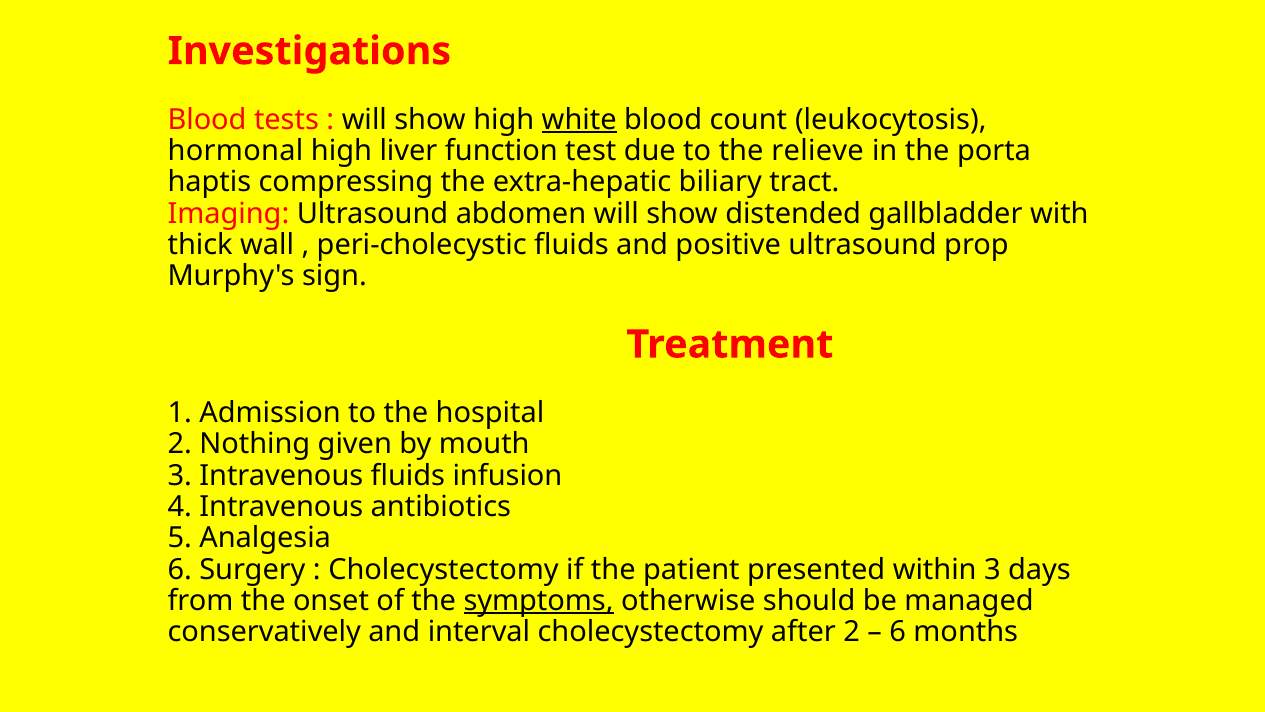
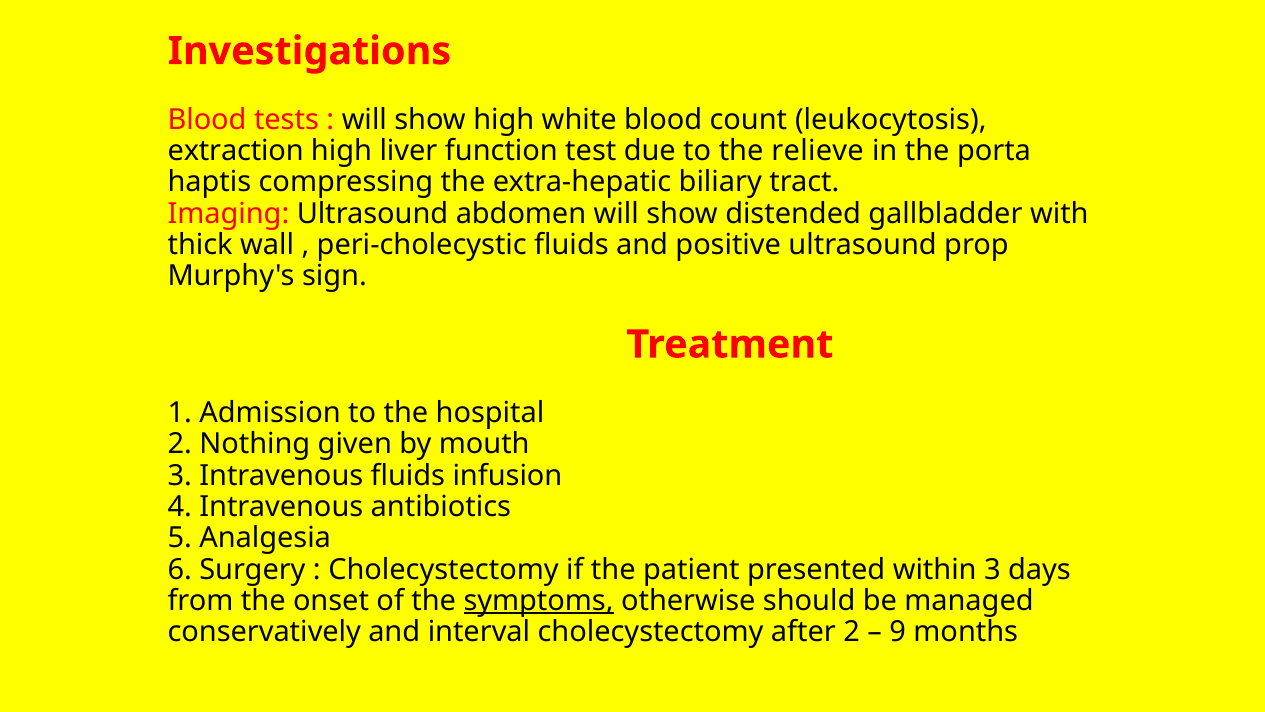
white underline: present -> none (579, 120)
hormonal: hormonal -> extraction (236, 151)
6: 6 -> 9 (898, 632)
